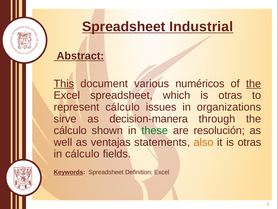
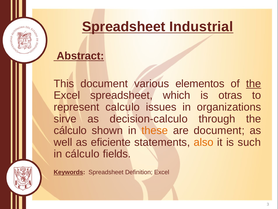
This underline: present -> none (64, 84)
numéricos: numéricos -> elementos (200, 84)
represent cálculo: cálculo -> calculo (123, 107)
decision-manera: decision-manera -> decision-calculo (149, 119)
these colour: green -> orange (155, 130)
are resolución: resolución -> document (219, 130)
ventajas: ventajas -> eficiente (111, 142)
it is otras: otras -> such (249, 142)
